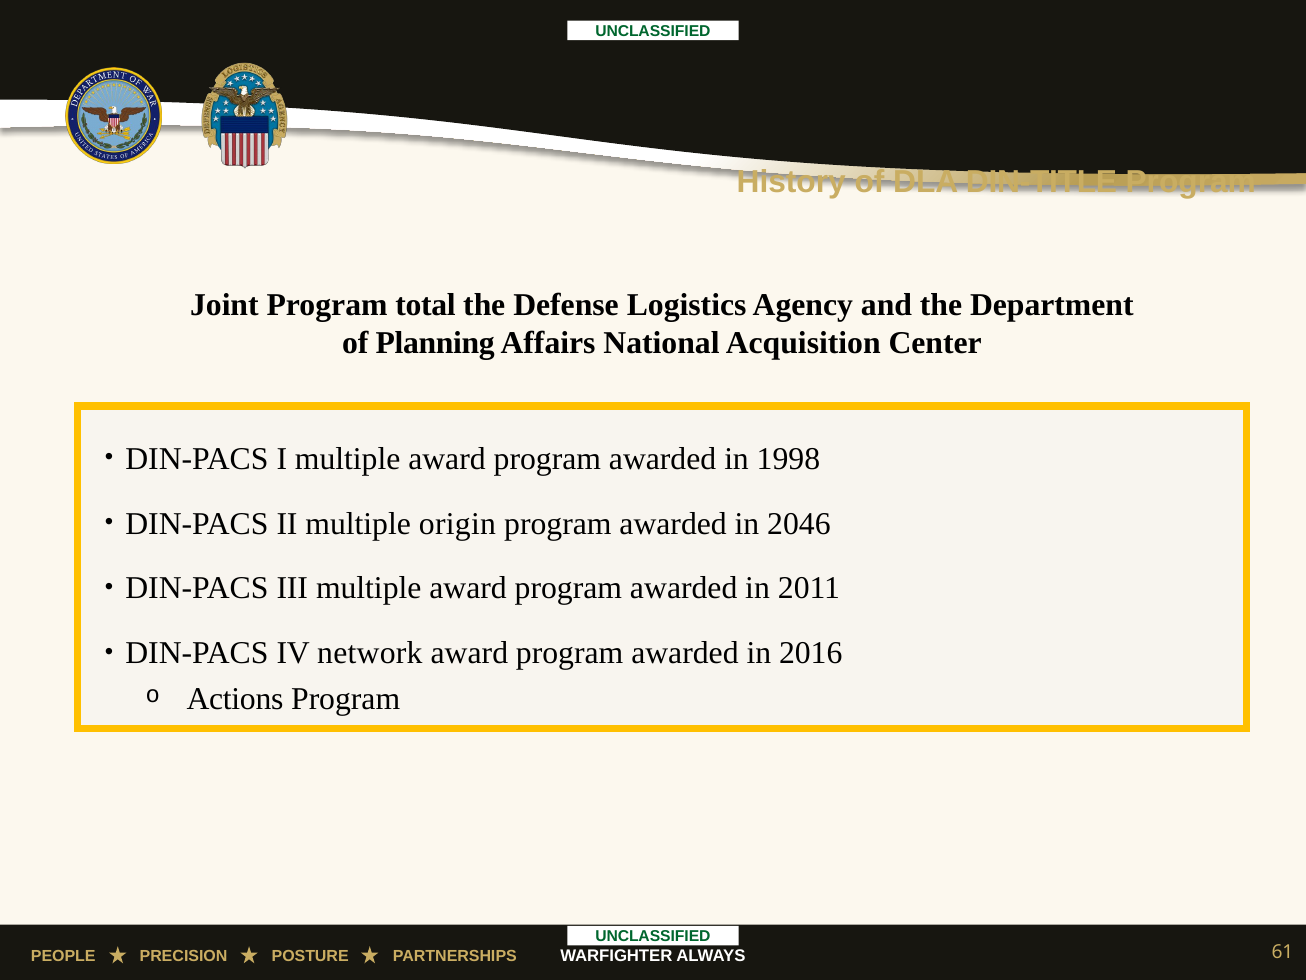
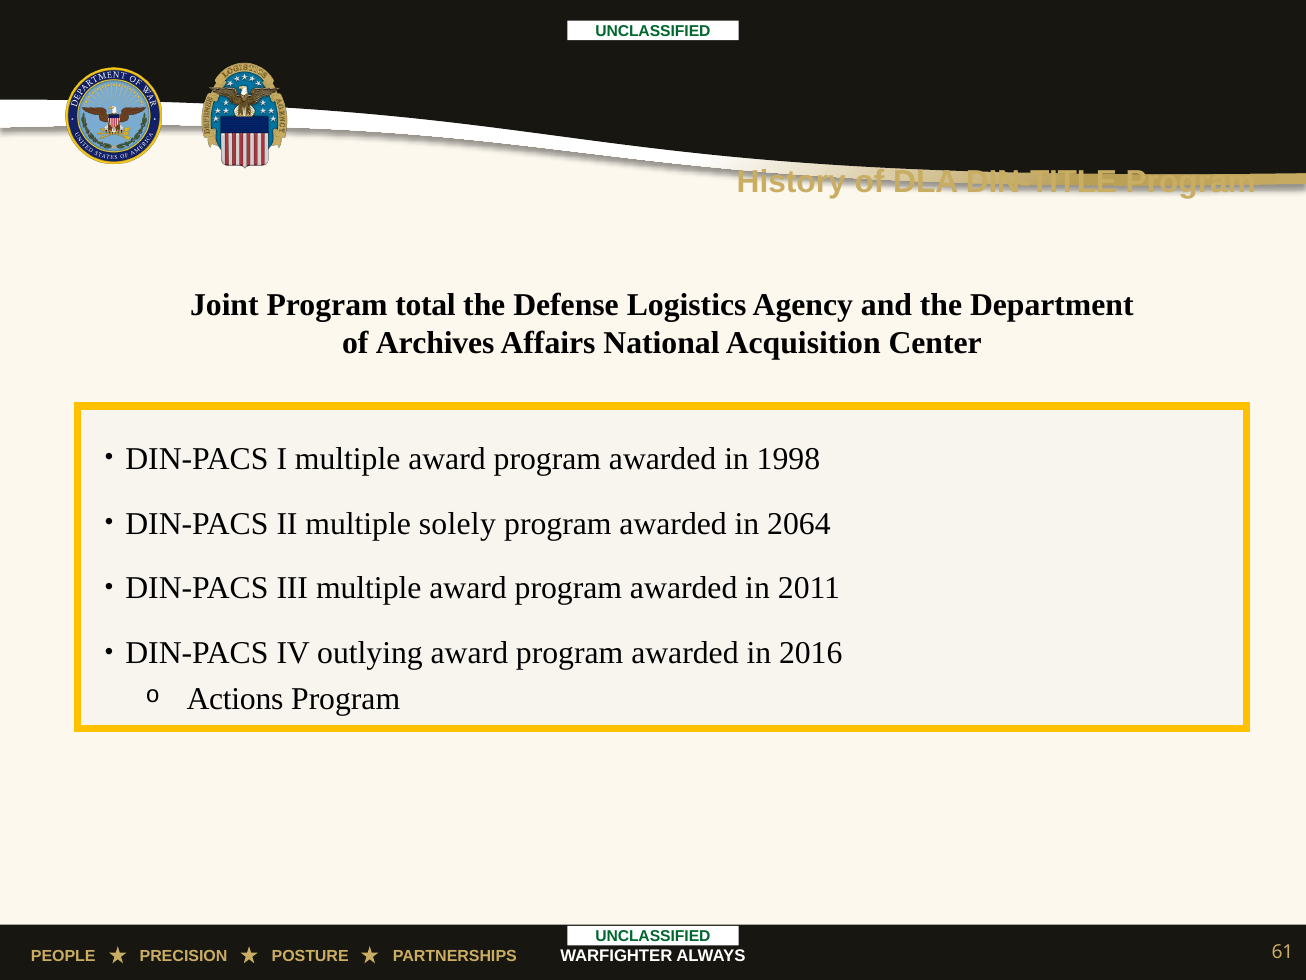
Planning: Planning -> Archives (435, 343)
origin: origin -> solely (457, 523)
2046: 2046 -> 2064 (799, 523)
network: network -> outlying (370, 653)
